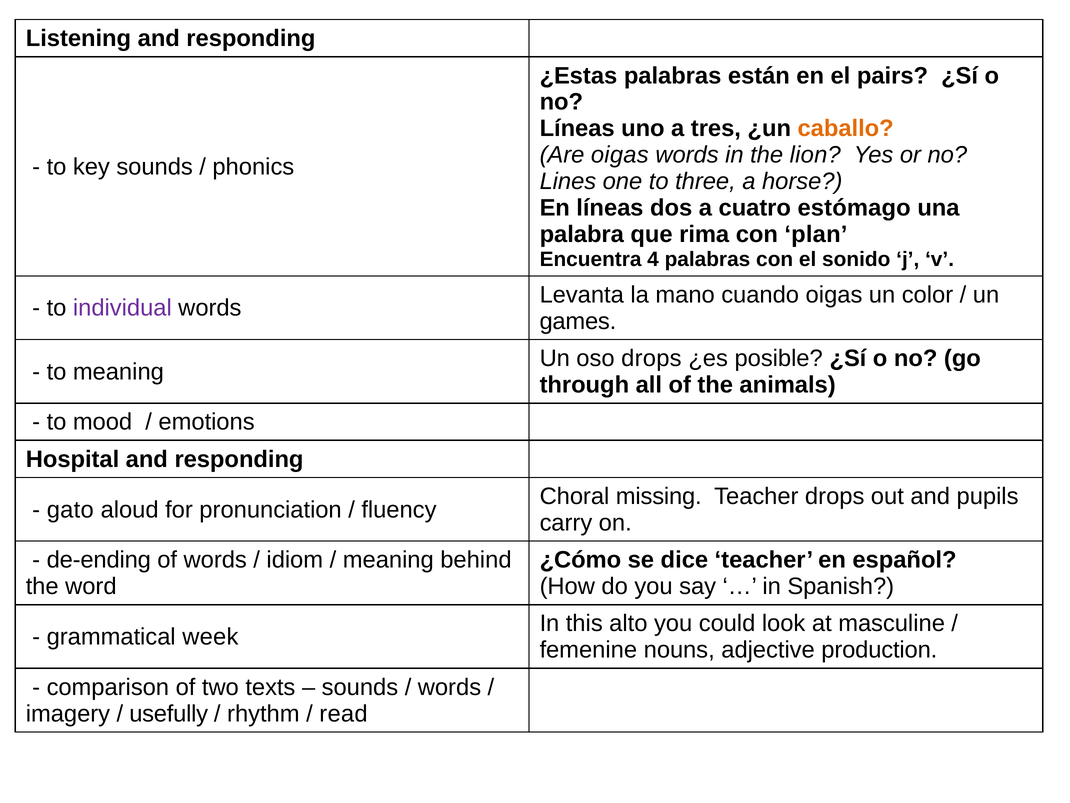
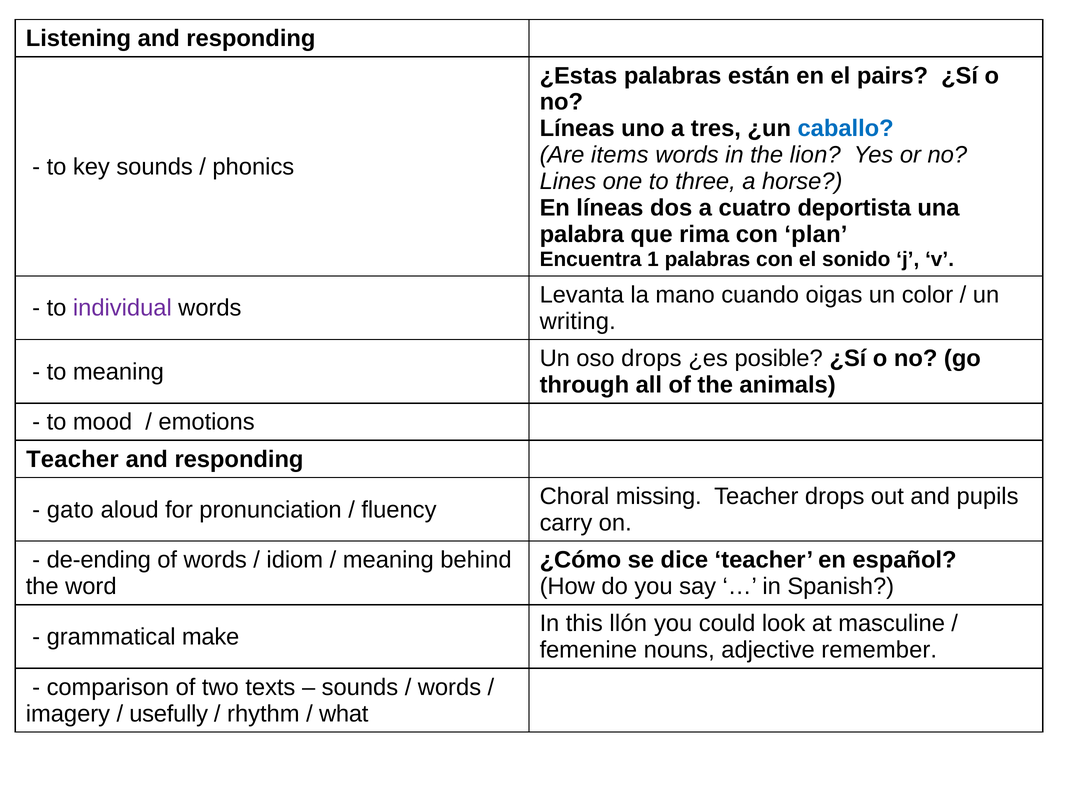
caballo colour: orange -> blue (846, 128)
Are oigas: oigas -> items (620, 155)
estómago: estómago -> deportista (854, 208)
4: 4 -> 1 (653, 259)
games: games -> writing (578, 321)
Hospital: Hospital -> Teacher (72, 459)
alto: alto -> llón (628, 623)
week: week -> make (211, 636)
production: production -> remember (879, 650)
read: read -> what (344, 713)
